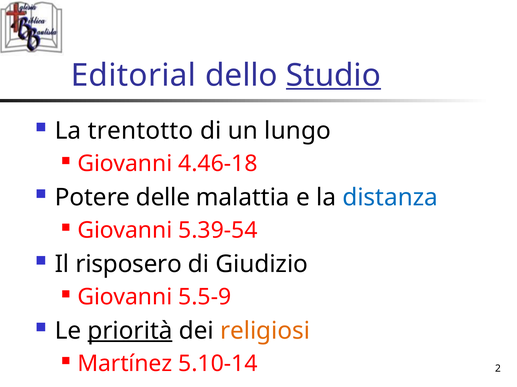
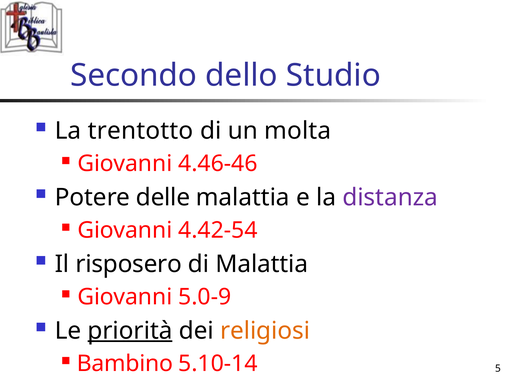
Editorial: Editorial -> Secondo (134, 75)
Studio underline: present -> none (333, 75)
lungo: lungo -> molta (298, 131)
4.46-18: 4.46-18 -> 4.46-46 (218, 164)
distanza colour: blue -> purple (390, 198)
5.39-54: 5.39-54 -> 4.42-54 (218, 231)
di Giudizio: Giudizio -> Malattia (262, 265)
5.5-9: 5.5-9 -> 5.0-9 (205, 298)
Martínez: Martínez -> Bambino (125, 364)
2: 2 -> 5 (498, 369)
